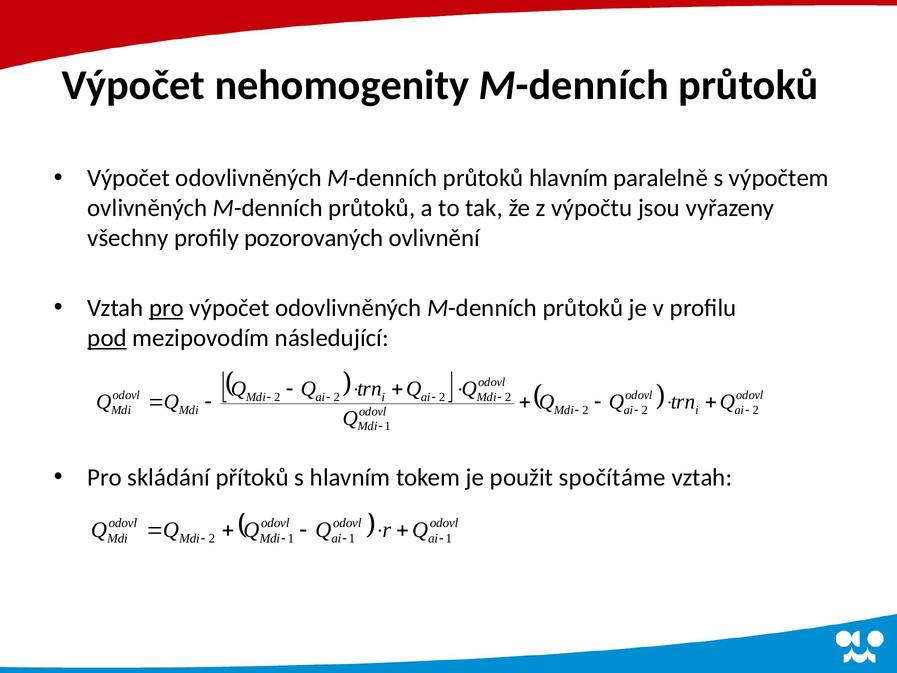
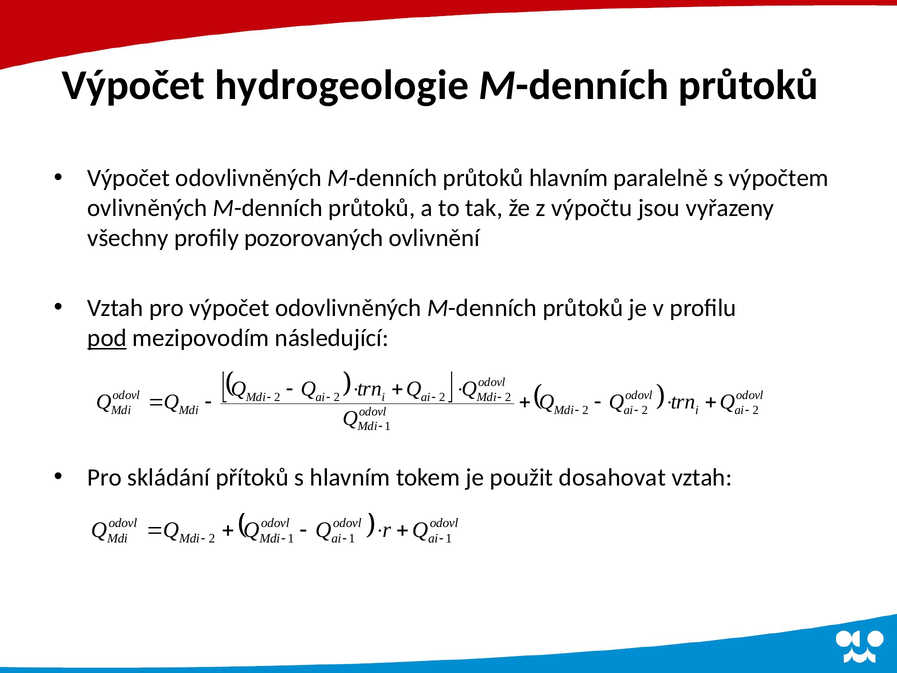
nehomogenity: nehomogenity -> hydrogeologie (342, 85)
pro underline: present -> none (166, 308)
spočítáme: spočítáme -> dosahovat (612, 477)
